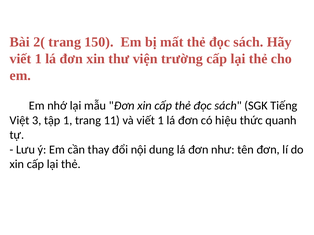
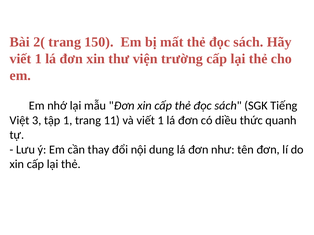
hiệu: hiệu -> diều (226, 121)
